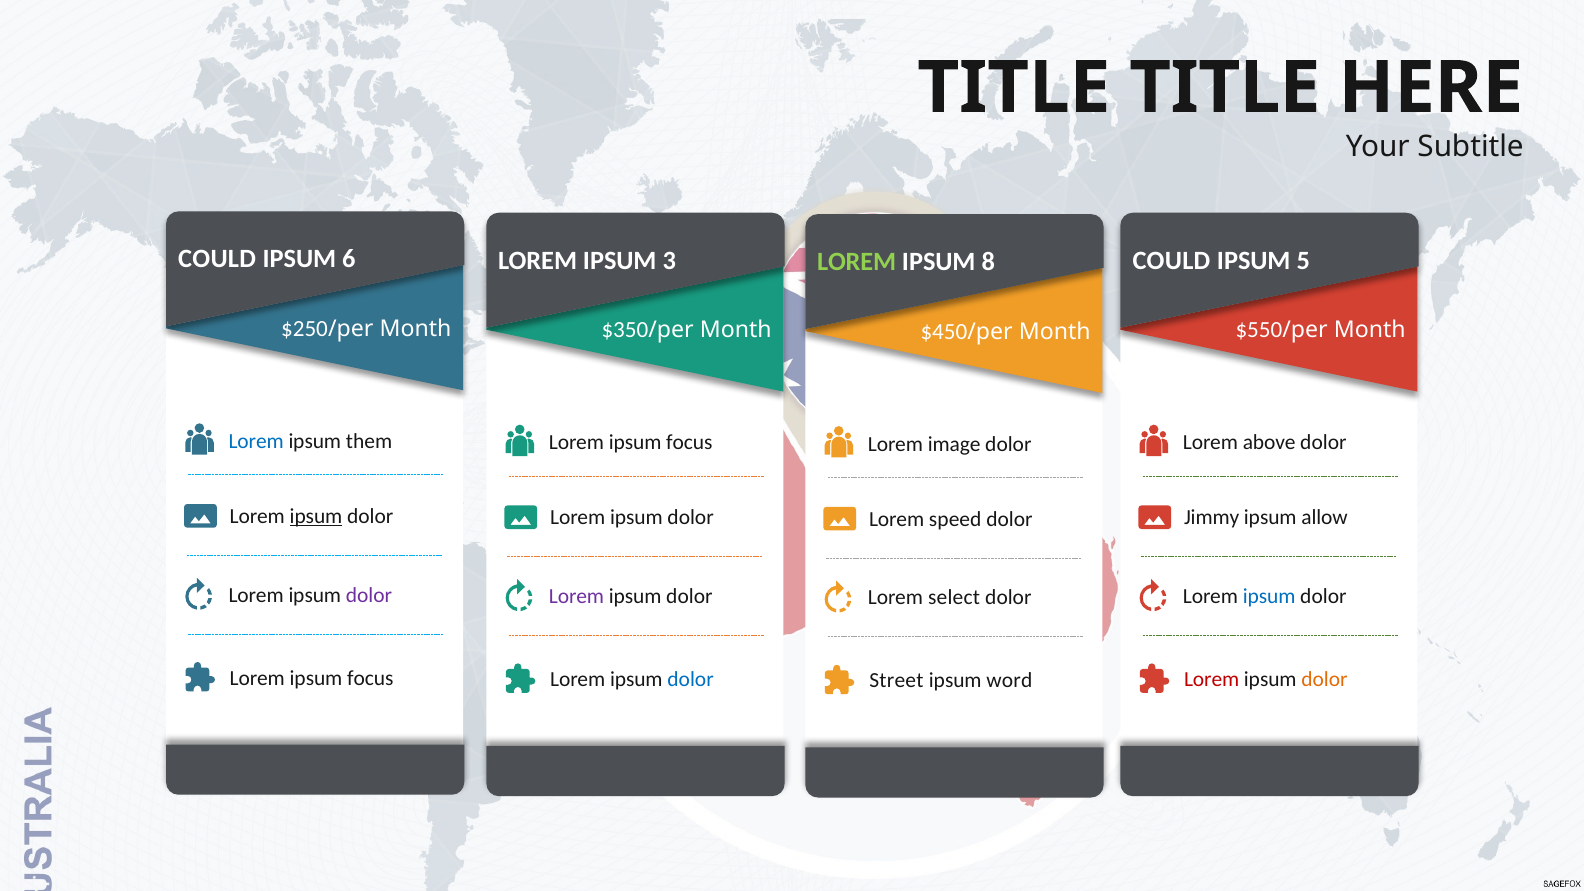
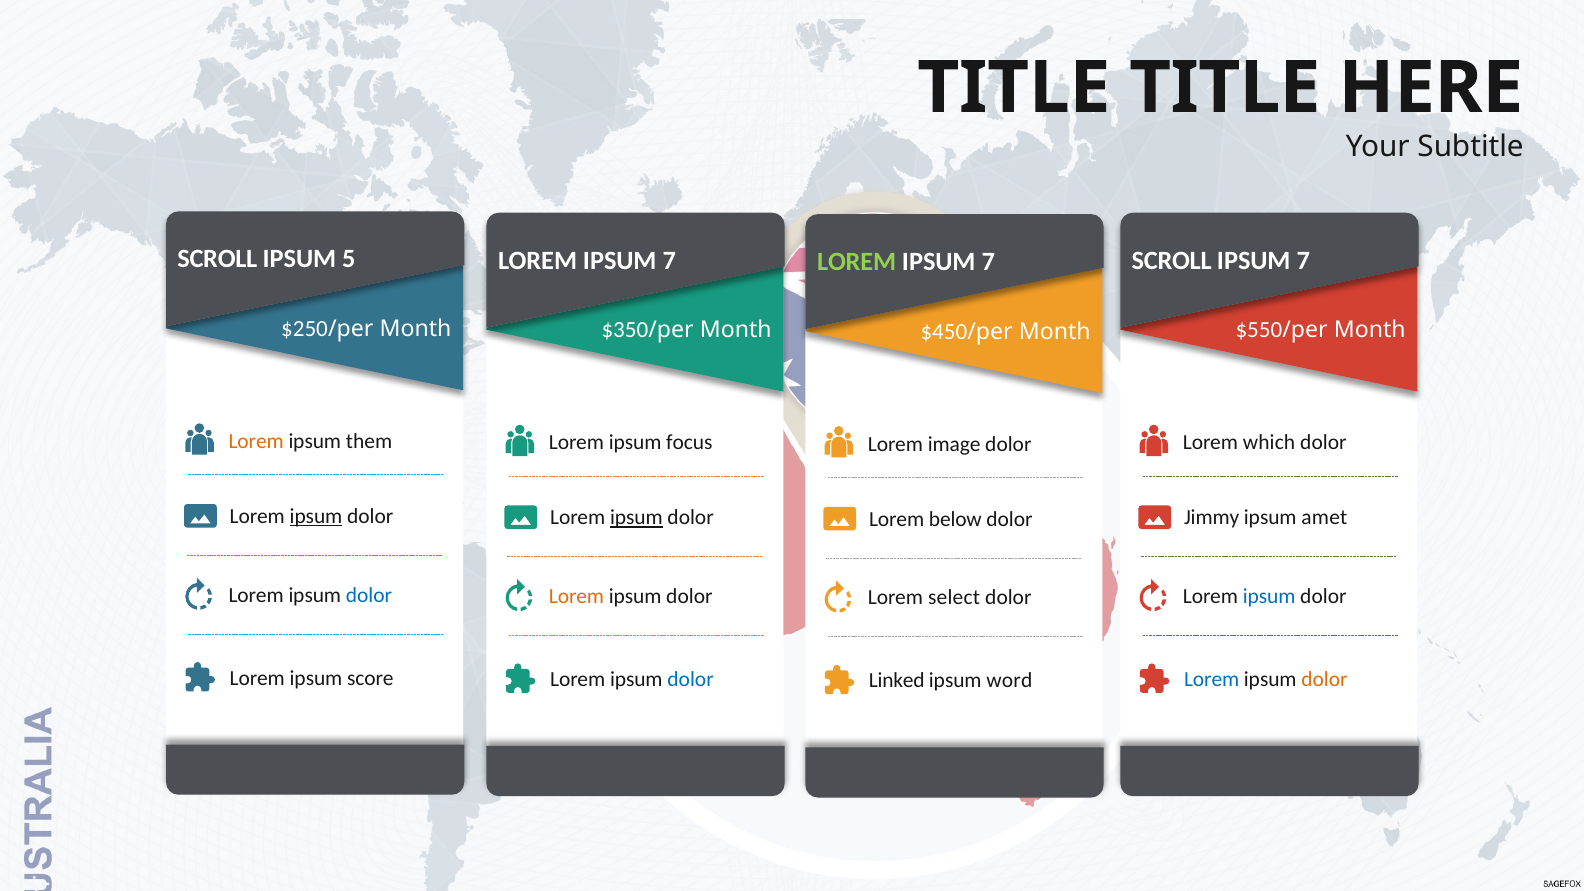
COULD: COULD -> SCROLL (217, 259)
6: 6 -> 5 (349, 259)
3: 3 -> 7 (669, 260)
COULD: COULD -> SCROLL (1172, 260)
5: 5 -> 7 (1303, 260)
8: 8 -> 7 (988, 262)
Lorem colour: blue -> orange (256, 441)
above: above -> which (1269, 443)
ipsum underline: none -> present (636, 518)
allow: allow -> amet (1324, 518)
speed: speed -> below (955, 519)
dolor colour: purple -> blue (369, 595)
Lorem colour: purple -> orange (576, 596)
focus: focus -> score (370, 678)
Lorem colour: red -> blue (1212, 679)
Street: Street -> Linked (897, 681)
